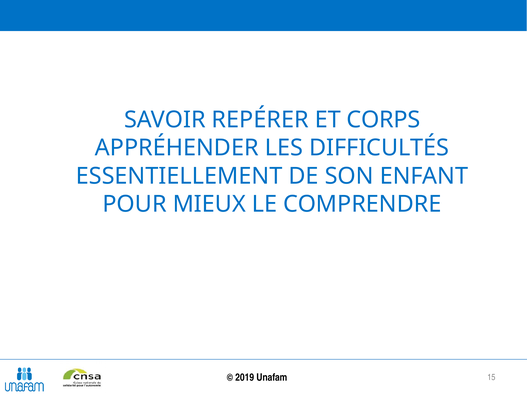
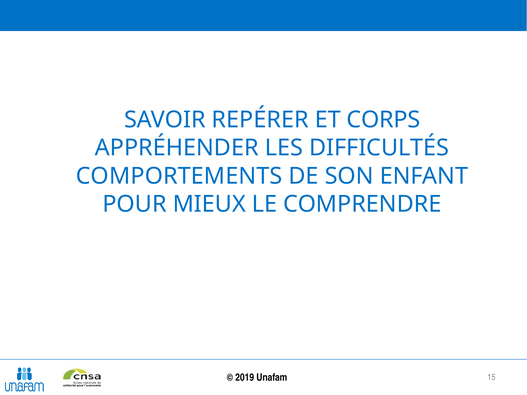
ESSENTIELLEMENT: ESSENTIELLEMENT -> COMPORTEMENTS (179, 176)
